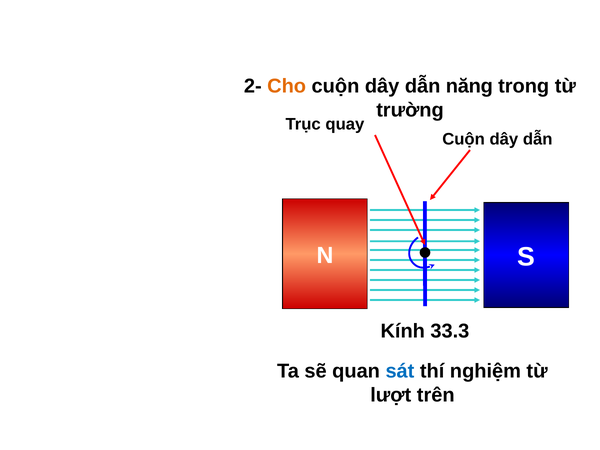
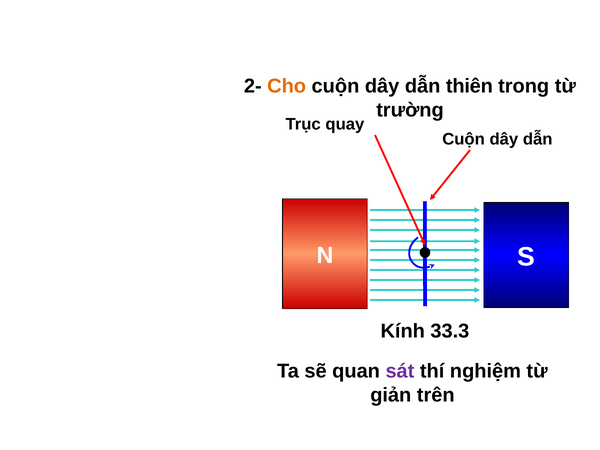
năng: năng -> thiên (469, 86)
sát colour: blue -> purple (400, 371)
lượt: lượt -> giản (391, 395)
